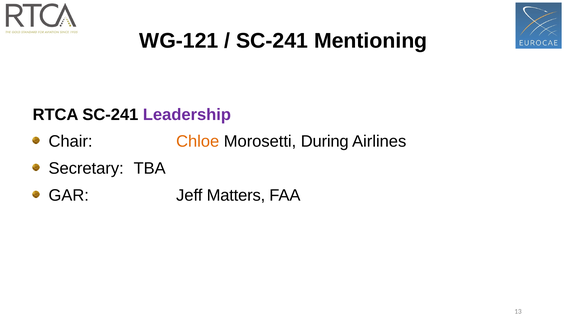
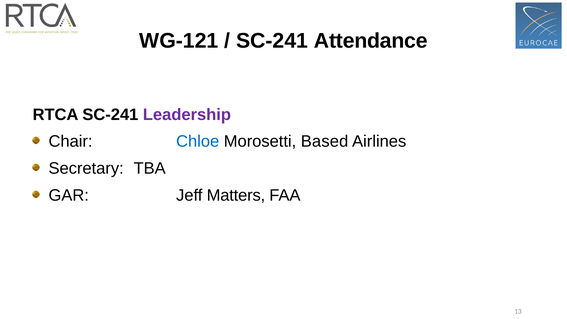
Mentioning: Mentioning -> Attendance (371, 41)
Chloe colour: orange -> blue (198, 142)
During: During -> Based (325, 142)
